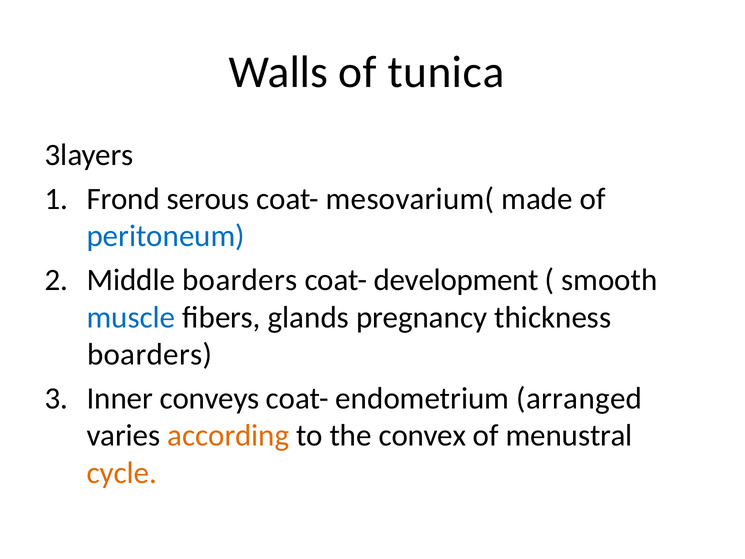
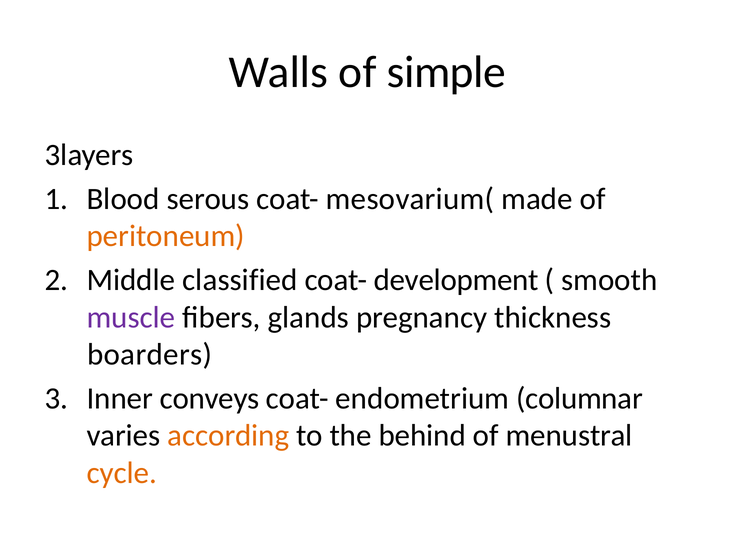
tunica: tunica -> simple (446, 72)
Frond: Frond -> Blood (123, 199)
peritoneum colour: blue -> orange (166, 236)
Middle boarders: boarders -> classified (240, 280)
muscle colour: blue -> purple (131, 317)
arranged: arranged -> columnar (580, 398)
convex: convex -> behind (422, 436)
